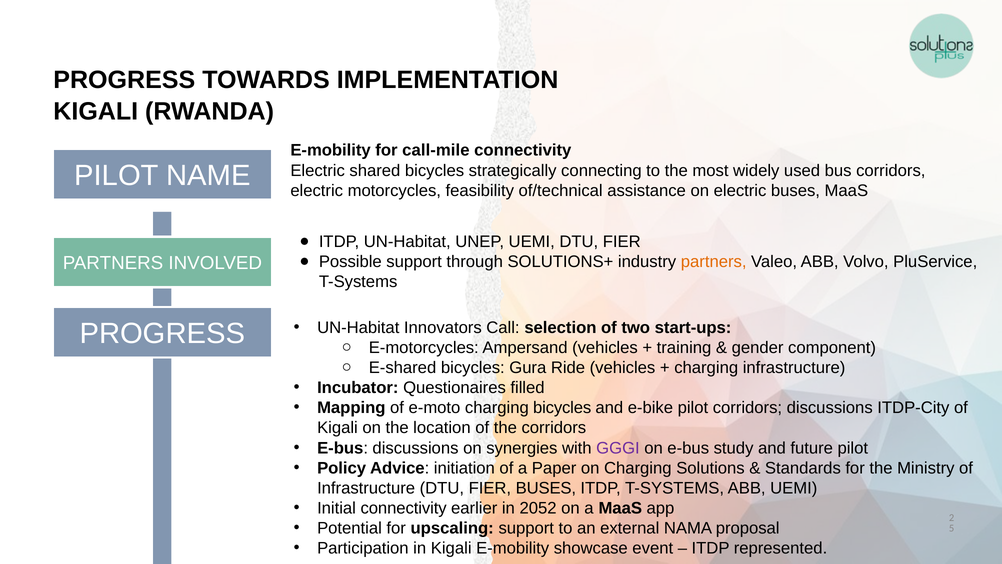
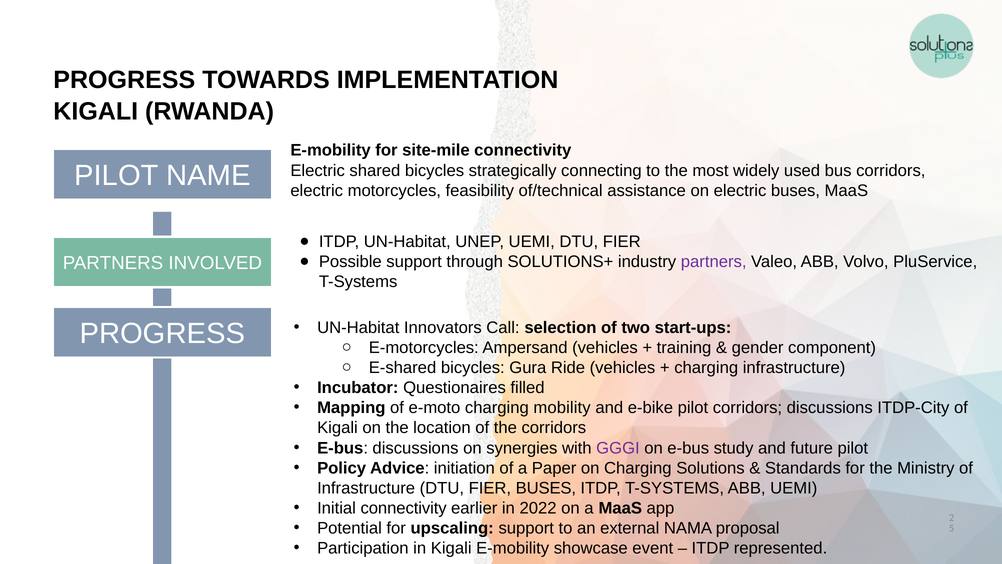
call-mile: call-mile -> site-mile (436, 150)
partners colour: orange -> purple (714, 262)
charging bicycles: bicycles -> mobility (562, 408)
2052: 2052 -> 2022 (538, 508)
